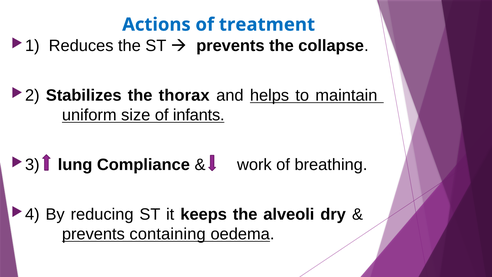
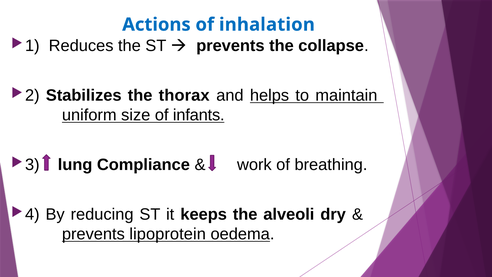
treatment: treatment -> inhalation (267, 25)
containing: containing -> lipoprotein (168, 234)
